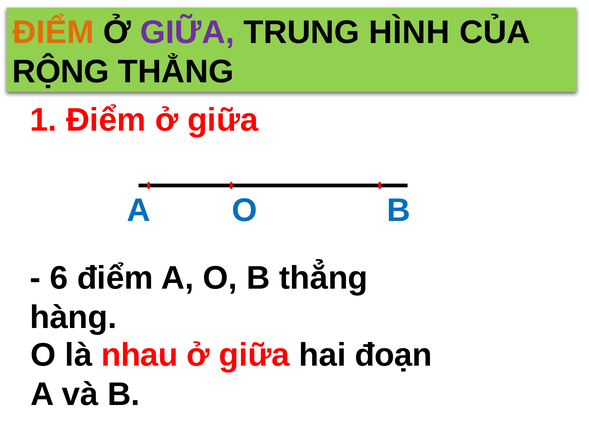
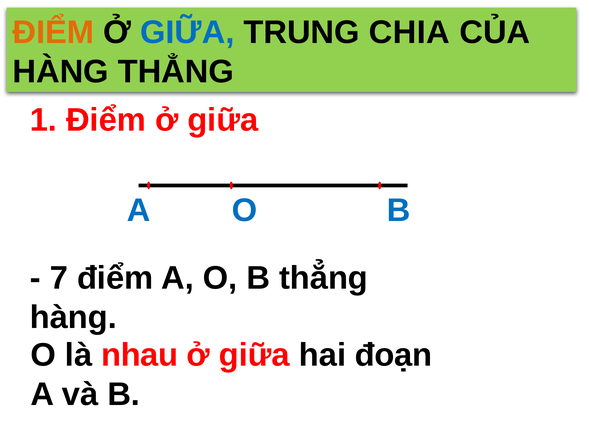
GIỮA colour: purple -> blue (187, 33)
HÌNH: HÌNH -> CHIA (409, 33)
RỘNG: RỘNG -> HÀNG (61, 72)
6: 6 -> 7 (59, 279)
